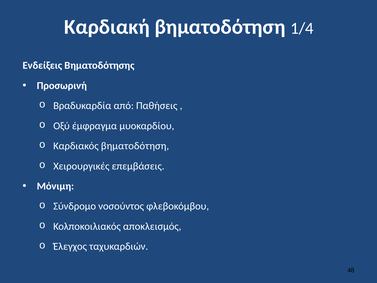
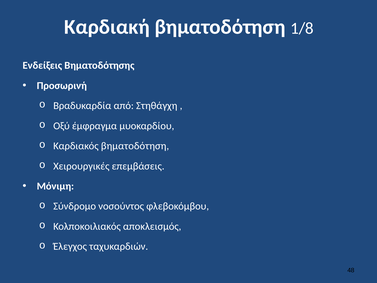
1/4: 1/4 -> 1/8 (302, 28)
Παθήσεις: Παθήσεις -> Στηθάγχη (157, 106)
